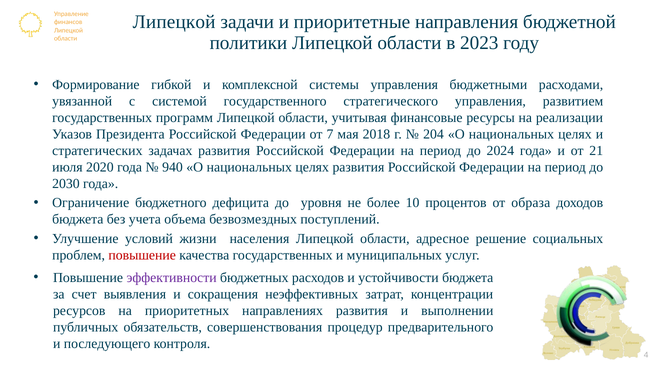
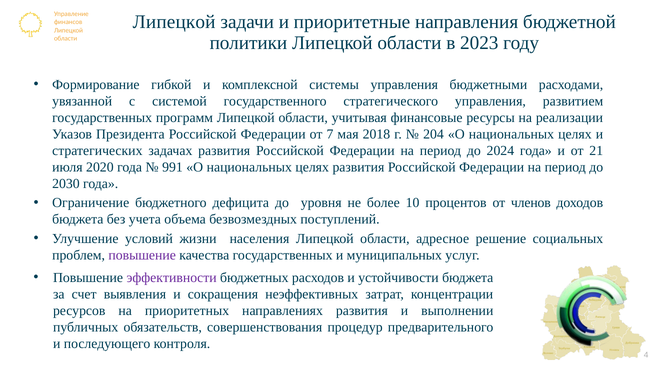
940: 940 -> 991 (173, 167)
образа: образа -> членов (531, 203)
повышение colour: red -> purple (142, 255)
